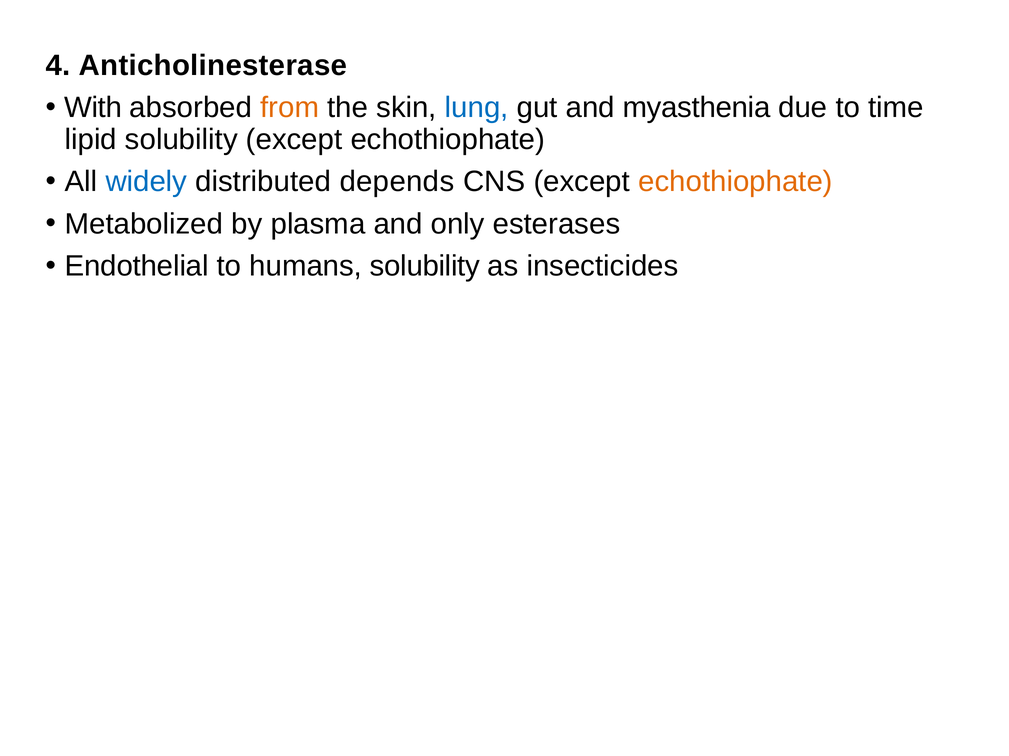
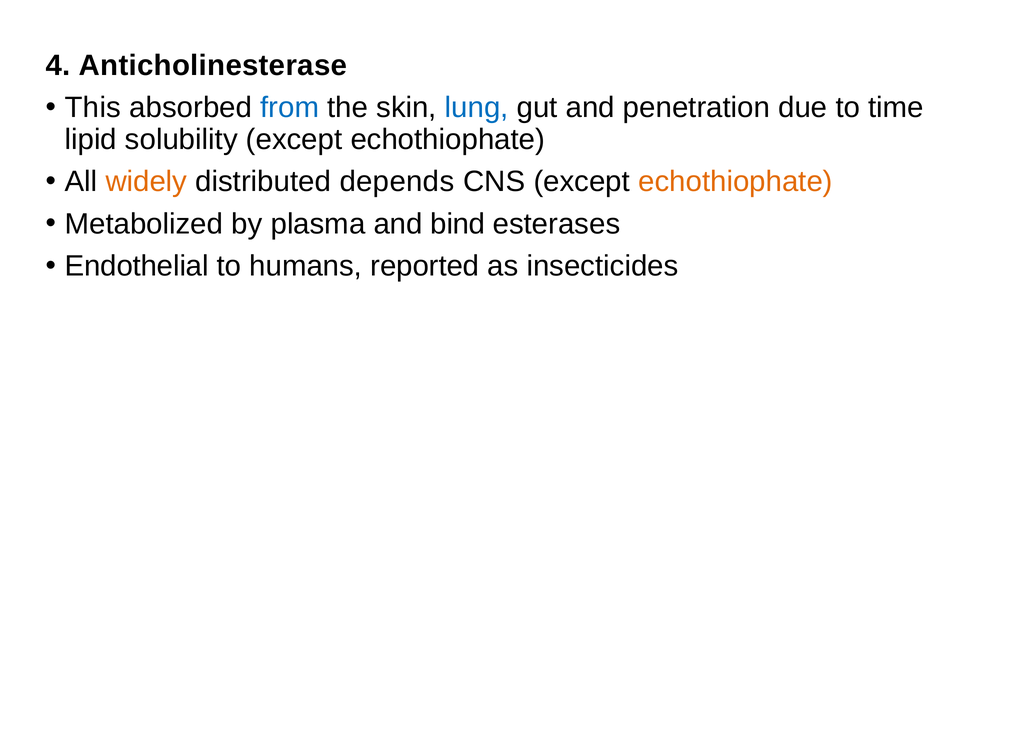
With: With -> This (93, 108)
from colour: orange -> blue (290, 108)
myasthenia: myasthenia -> penetration (697, 108)
widely colour: blue -> orange (146, 182)
only: only -> bind (458, 224)
humans solubility: solubility -> reported (425, 266)
